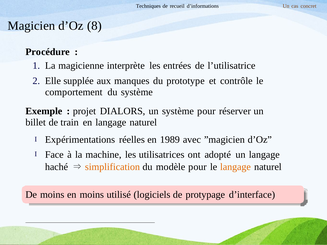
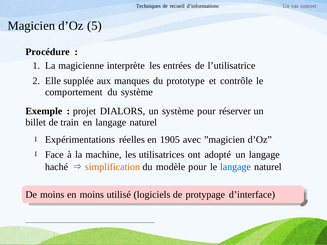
8: 8 -> 5 (95, 26)
1989: 1989 -> 1905 (170, 140)
langage colour: orange -> blue (235, 167)
